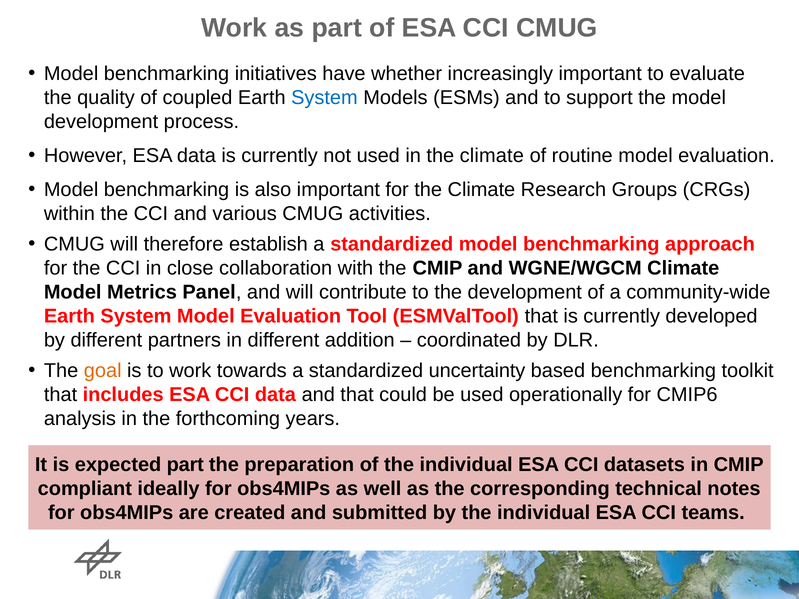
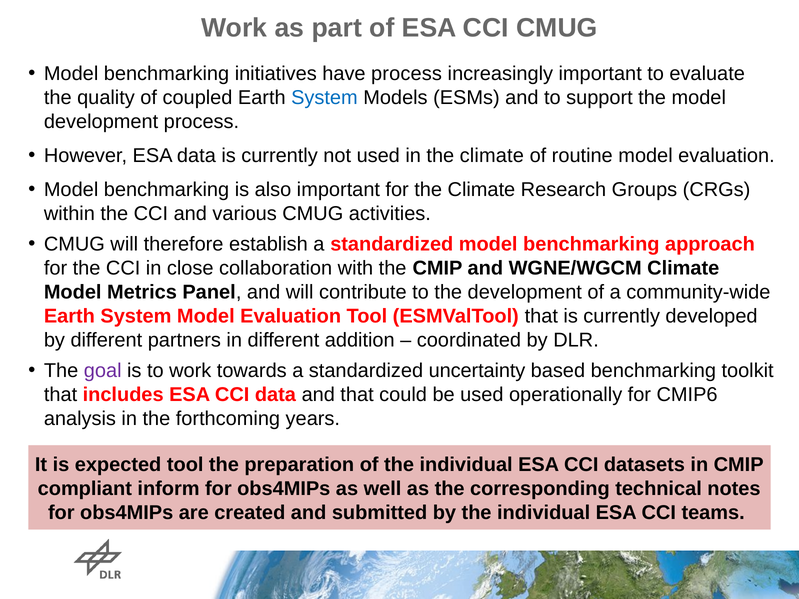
have whether: whether -> process (407, 74)
goal colour: orange -> purple (103, 371)
expected part: part -> tool (185, 465)
ideally: ideally -> inform (169, 489)
